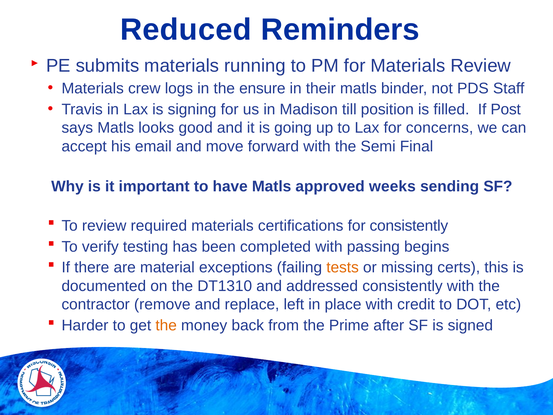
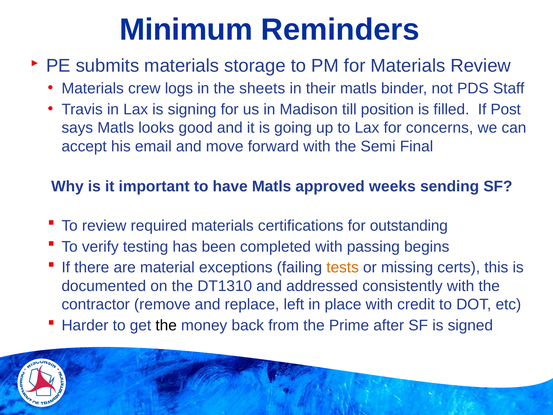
Reduced: Reduced -> Minimum (186, 30)
running: running -> storage (255, 66)
ensure: ensure -> sheets (262, 88)
for consistently: consistently -> outstanding (409, 226)
the colour: orange -> black (166, 325)
